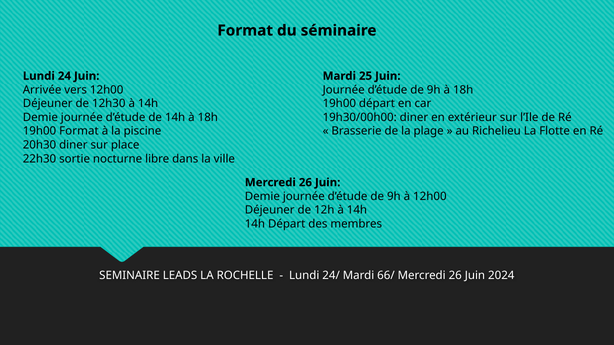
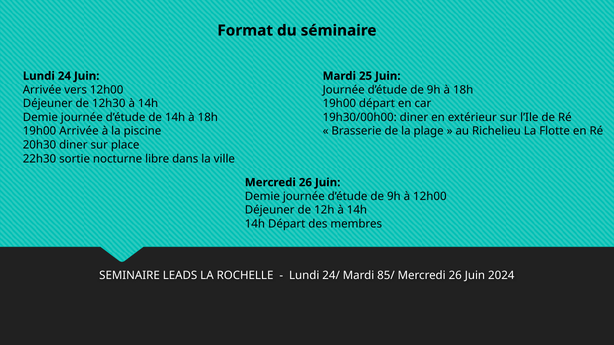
19h00 Format: Format -> Arrivée (79, 131)
66/: 66/ -> 85/ (386, 276)
